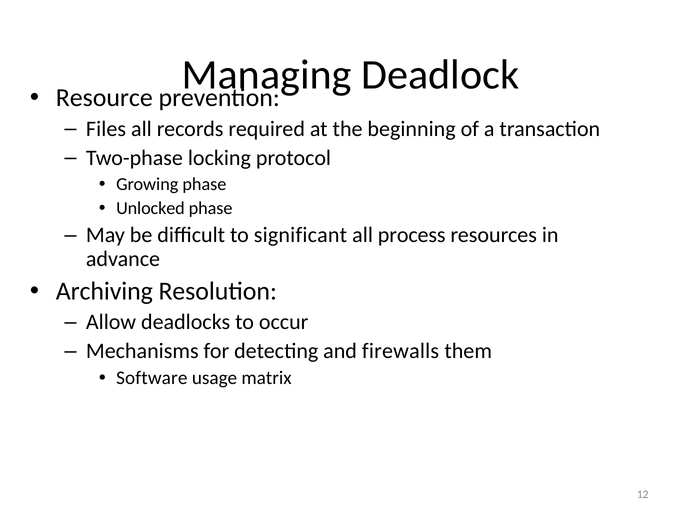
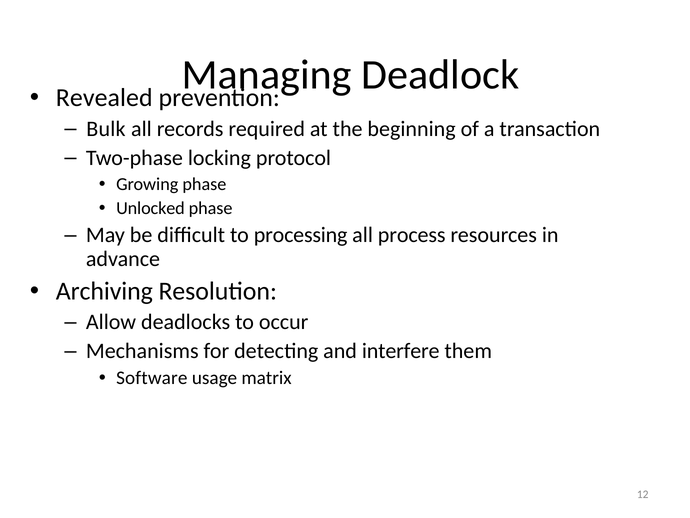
Resource: Resource -> Revealed (104, 98)
Files: Files -> Bulk (106, 129)
significant: significant -> processing (301, 235)
firewalls: firewalls -> interfere (401, 351)
